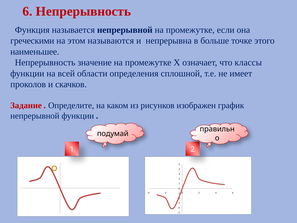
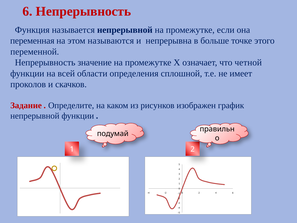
греческими: греческими -> переменная (32, 41)
наименьшее: наименьшее -> переменной (35, 52)
классы: классы -> четной (248, 62)
